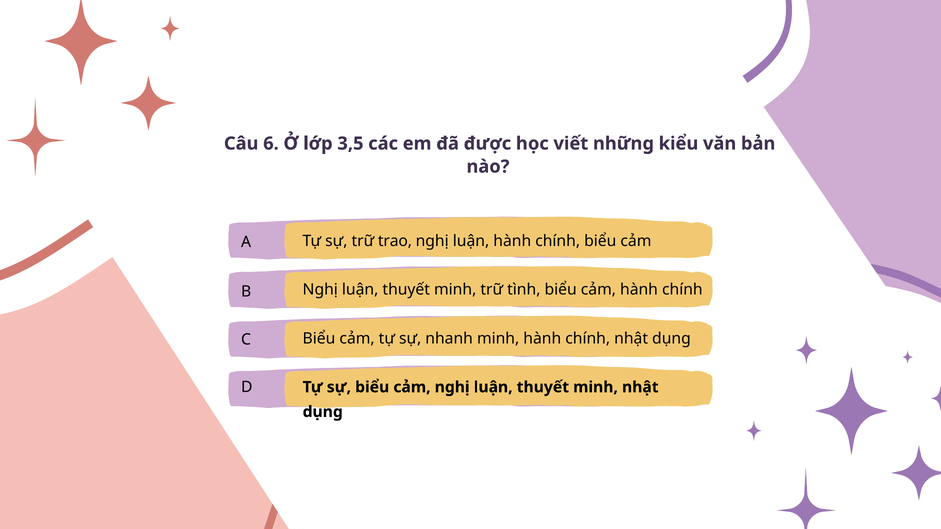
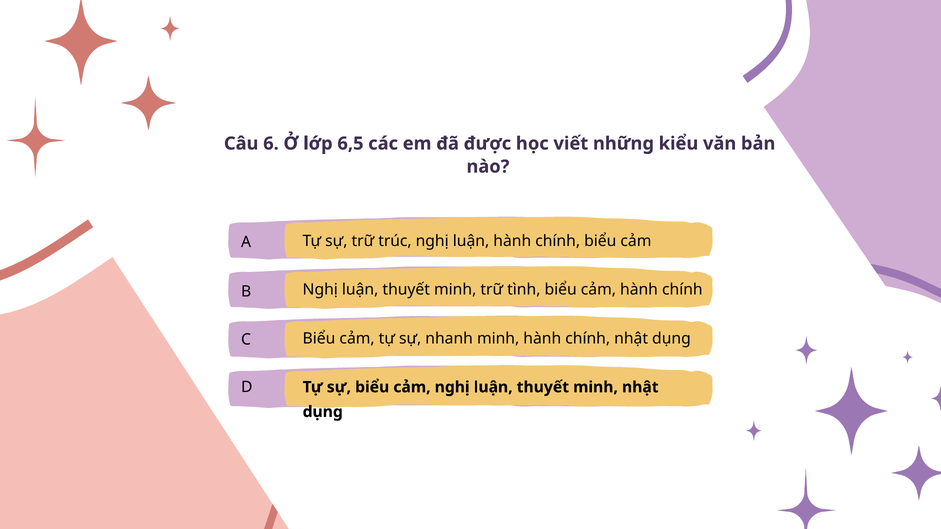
3,5: 3,5 -> 6,5 (350, 144)
trao: trao -> trúc (395, 241)
